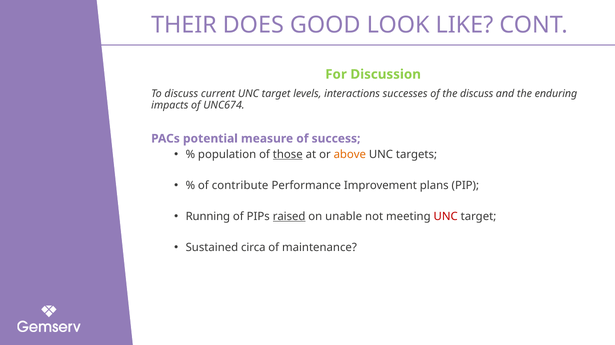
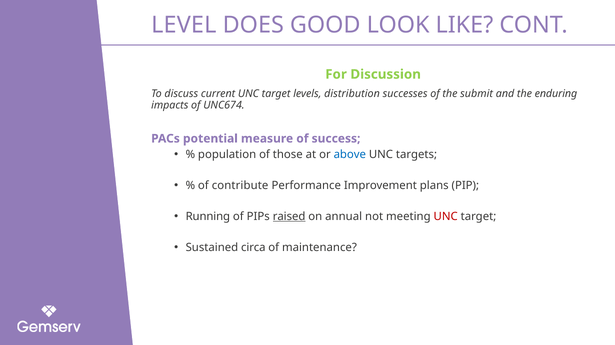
THEIR: THEIR -> LEVEL (184, 25)
interactions: interactions -> distribution (352, 94)
the discuss: discuss -> submit (477, 94)
those underline: present -> none (288, 154)
above colour: orange -> blue (350, 154)
unable: unable -> annual (344, 216)
